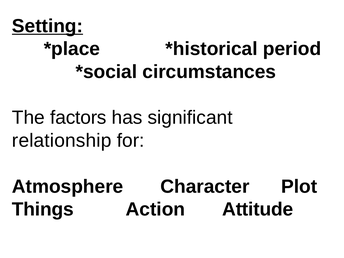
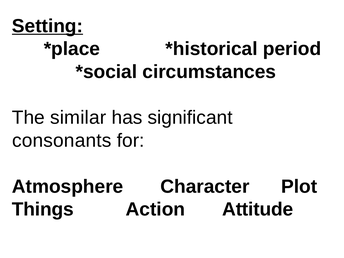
factors: factors -> similar (78, 118)
relationship: relationship -> consonants (62, 141)
